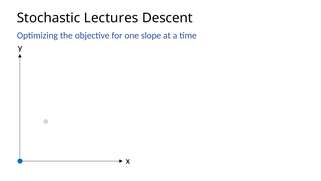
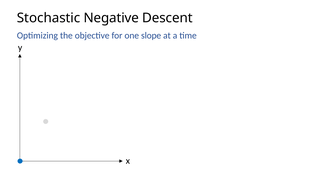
Lectures: Lectures -> Negative (111, 18)
